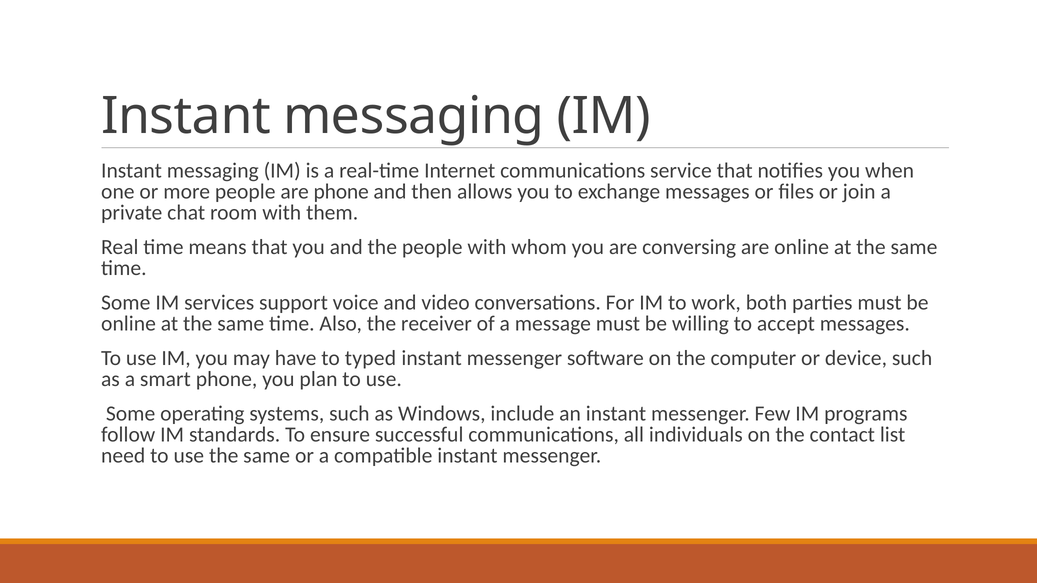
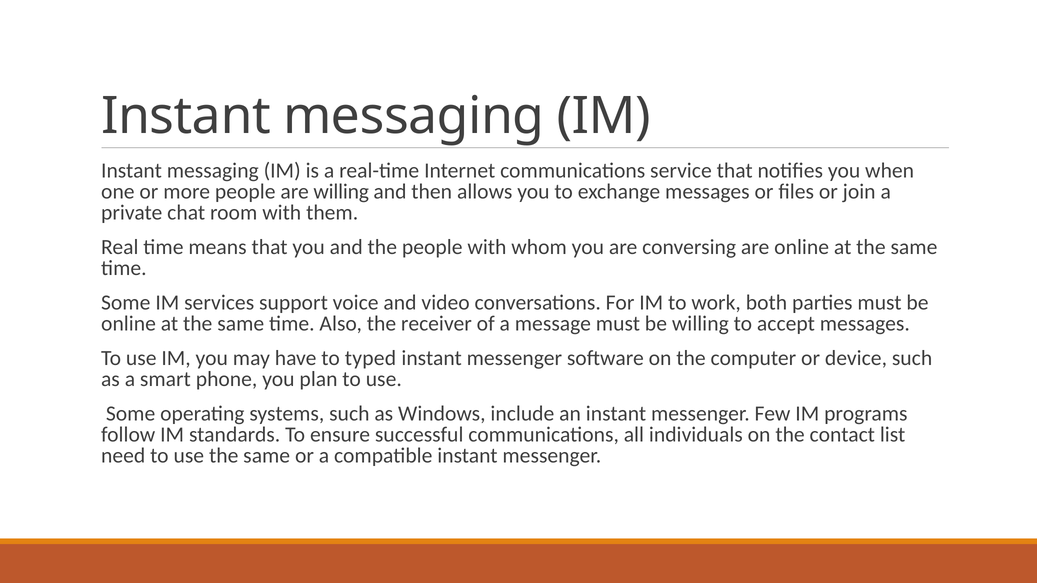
are phone: phone -> willing (341, 192)
